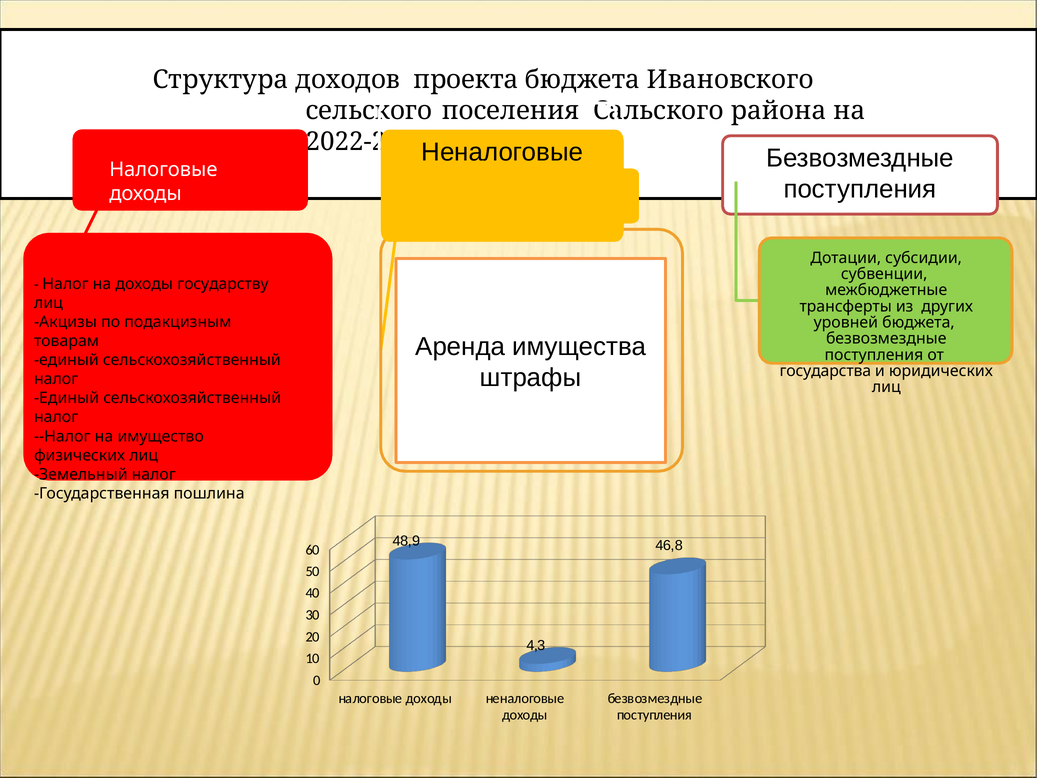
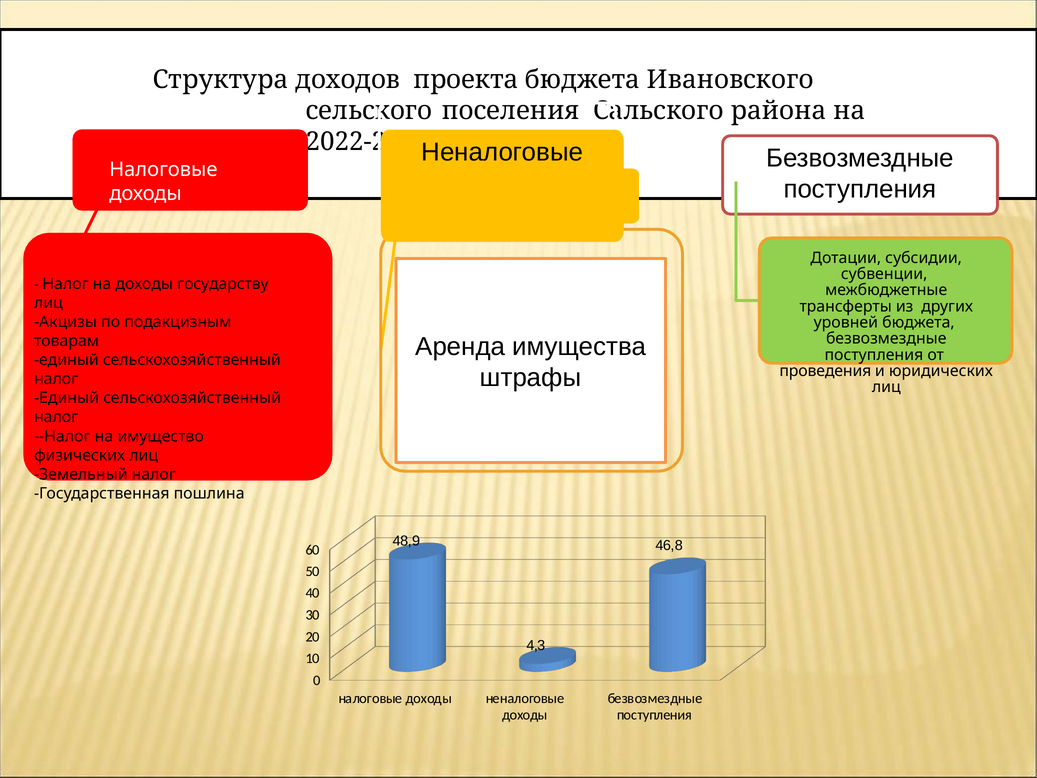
государства: государства -> проведения (825, 371)
